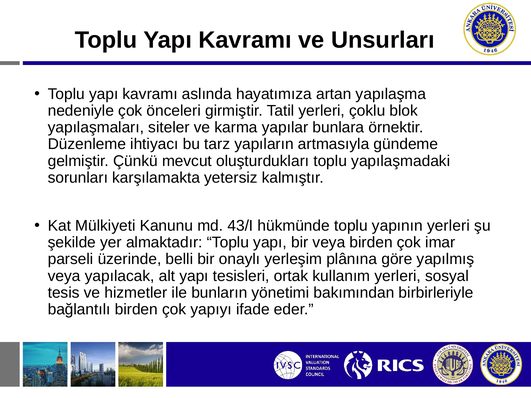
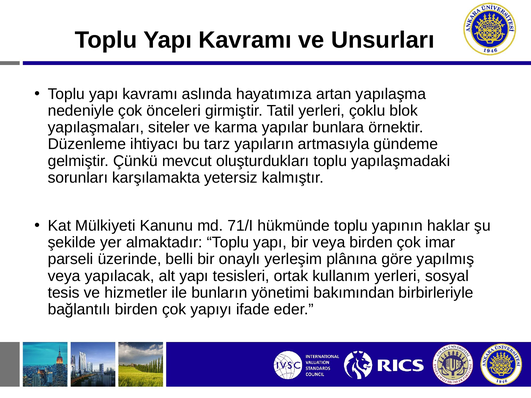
43/I: 43/I -> 71/I (240, 226)
yapının yerleri: yerleri -> haklar (448, 226)
